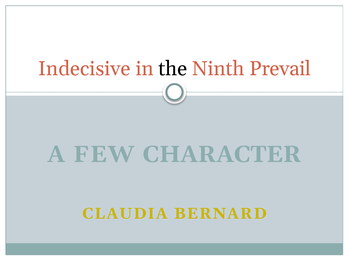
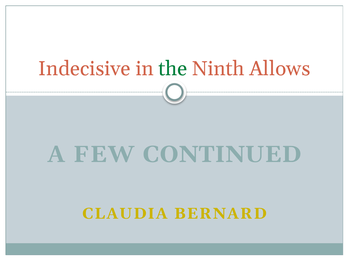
the colour: black -> green (173, 69)
Prevail: Prevail -> Allows (280, 69)
CHARACTER: CHARACTER -> CONTINUED (222, 155)
